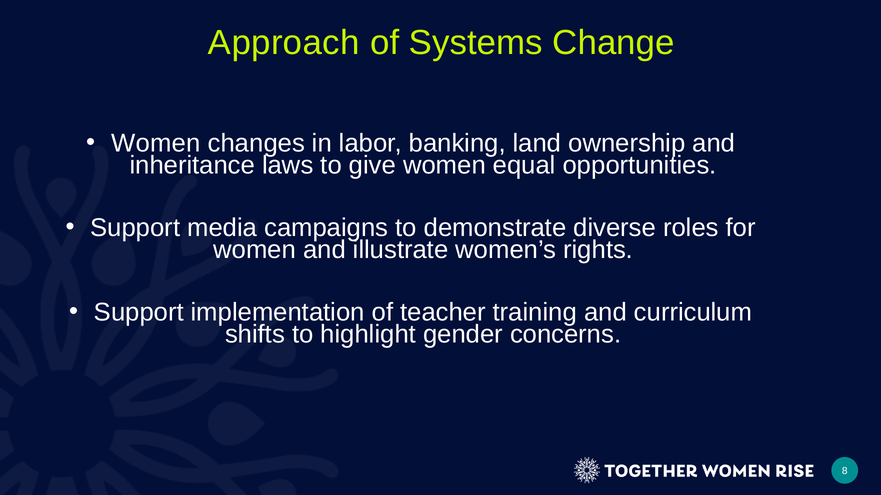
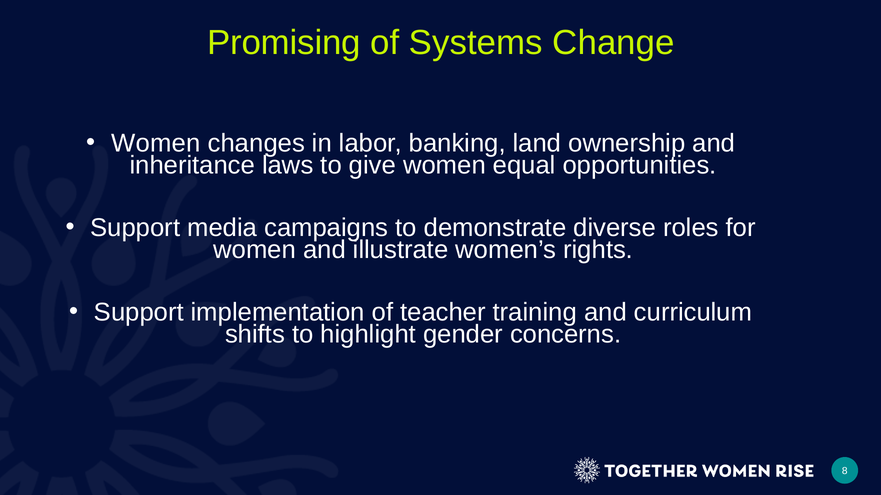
Approach: Approach -> Promising (284, 43)
